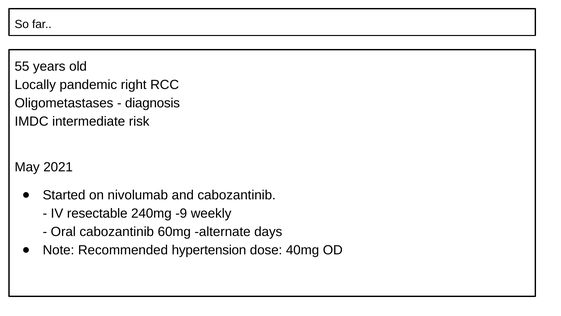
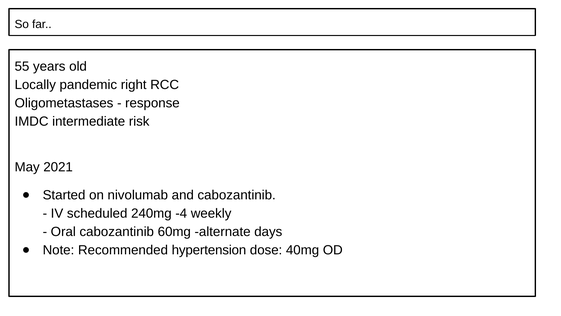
diagnosis: diagnosis -> response (152, 103)
resectable: resectable -> scheduled (97, 213)
-9: -9 -> -4 (181, 213)
